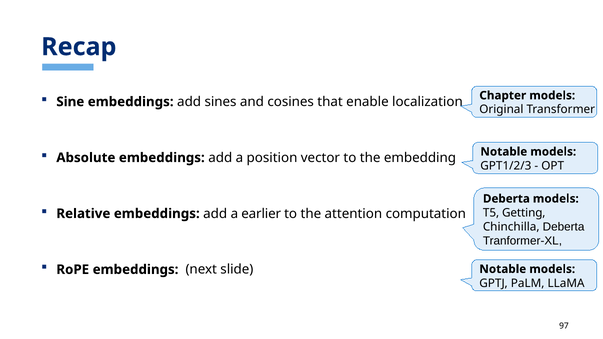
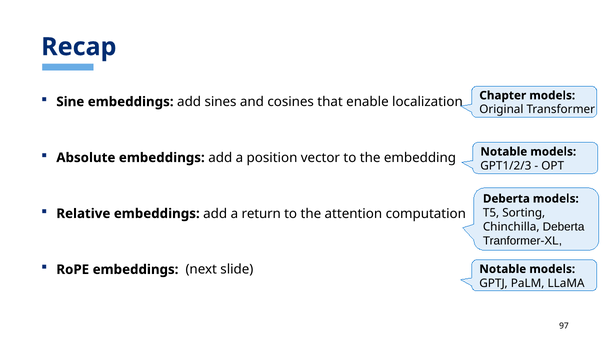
earlier: earlier -> return (261, 214)
Getting: Getting -> Sorting (524, 213)
